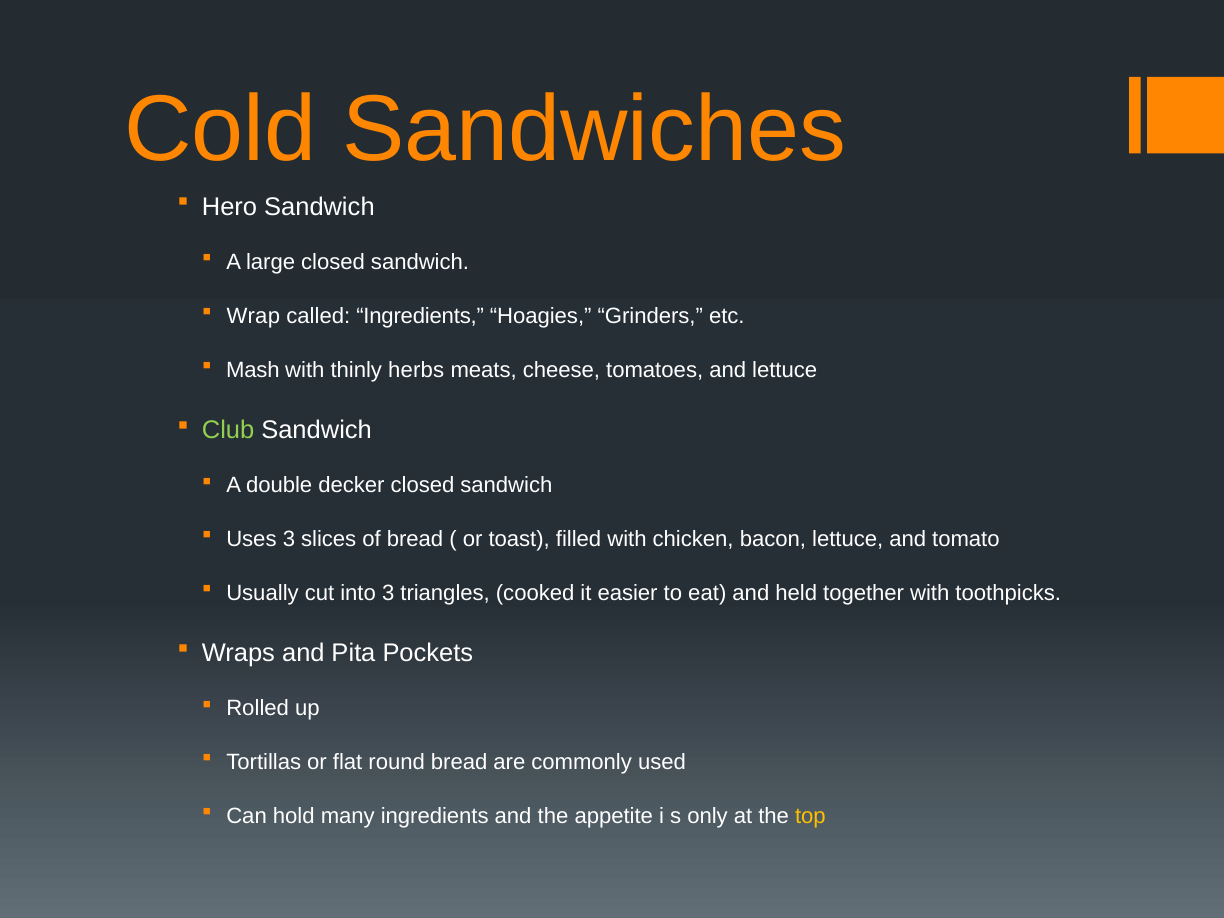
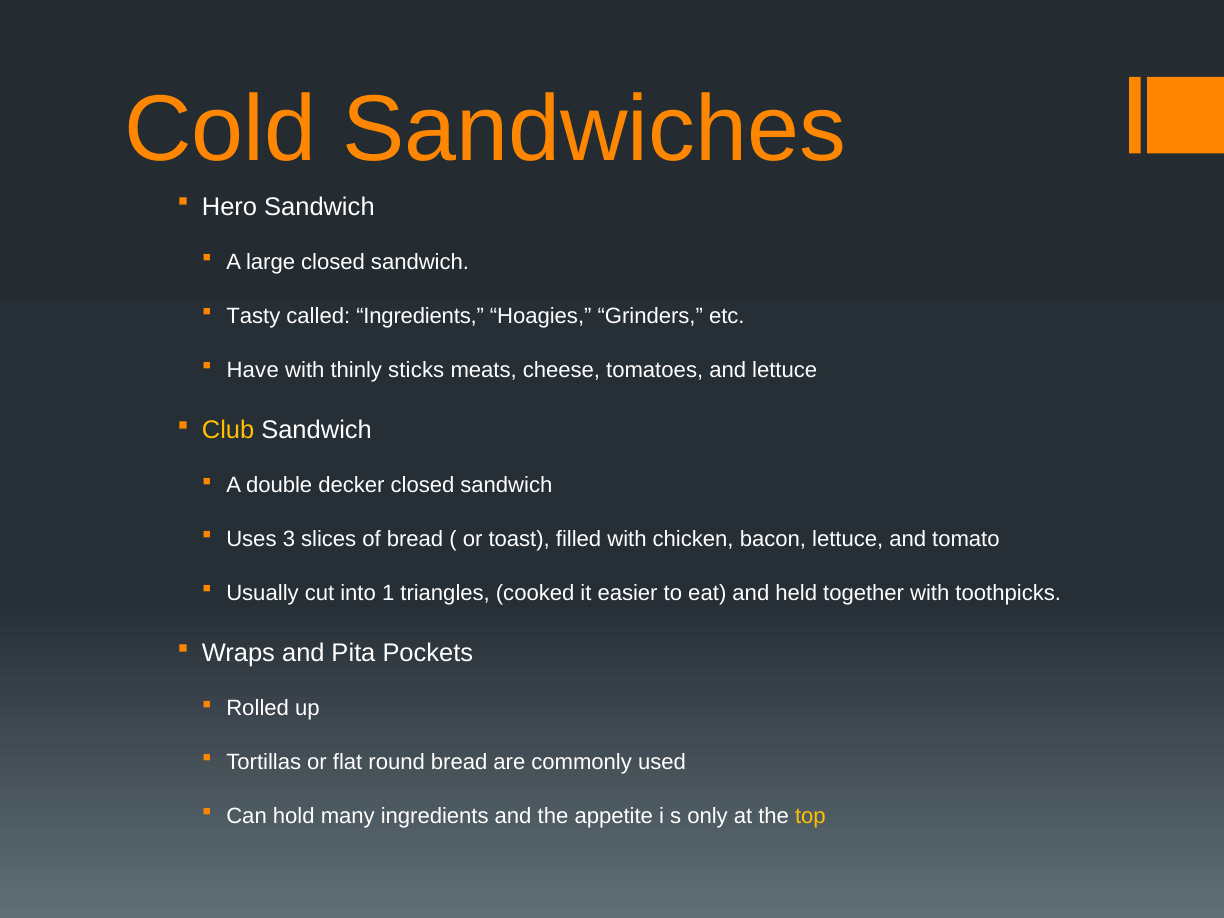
Wrap: Wrap -> Tasty (253, 316)
Mash: Mash -> Have (253, 370)
herbs: herbs -> sticks (416, 370)
Club colour: light green -> yellow (228, 430)
into 3: 3 -> 1 (388, 593)
